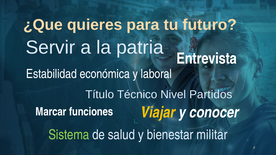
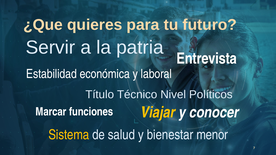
Partidos: Partidos -> Políticos (211, 95)
Sistema colour: light green -> yellow (69, 135)
militar: militar -> menor (212, 135)
